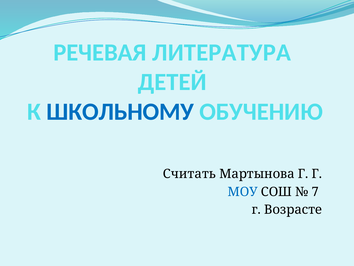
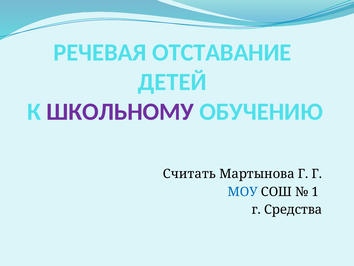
ЛИТЕРАТУРА: ЛИТЕРАТУРА -> ОТСТАВАНИЕ (222, 52)
ШКОЛЬНОМУ colour: blue -> purple (120, 111)
7: 7 -> 1 (315, 191)
Возрасте: Возрасте -> Средства (293, 209)
